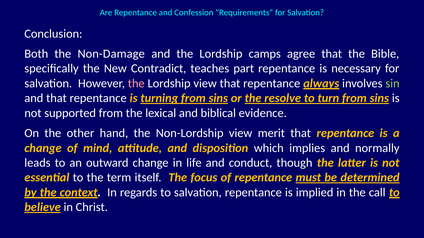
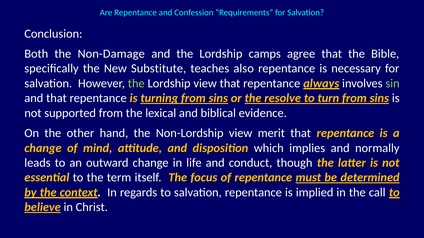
Contradict: Contradict -> Substitute (159, 69)
part: part -> also (244, 69)
the colour: pink -> light green (136, 84)
